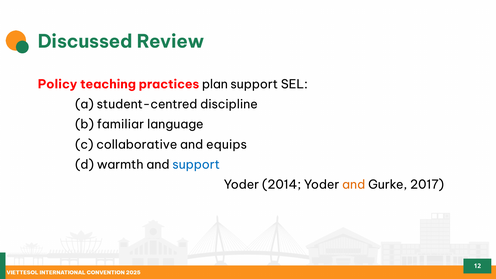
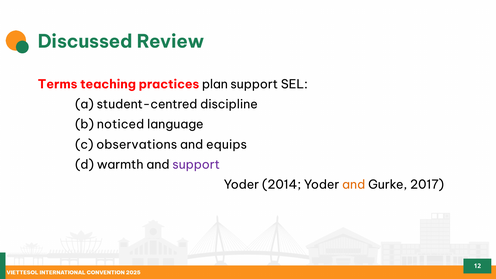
Policy: Policy -> Terms (58, 84)
familiar: familiar -> noticed (121, 125)
collaborative: collaborative -> observations (137, 145)
support colour: blue -> purple (196, 165)
